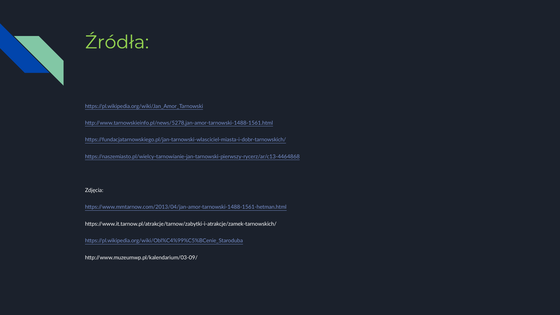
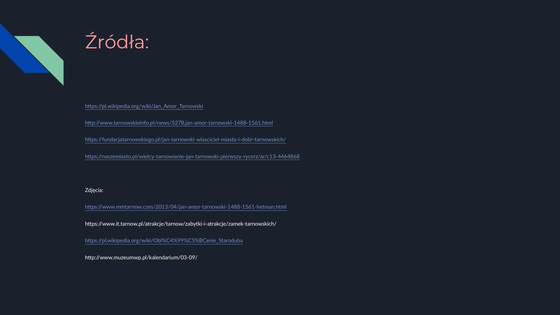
Źródła colour: light green -> pink (117, 42)
